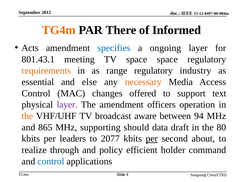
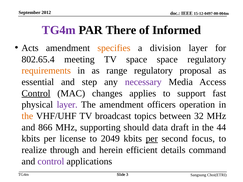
TG4m colour: orange -> purple (59, 30)
specifies colour: blue -> orange (114, 48)
ongoing: ongoing -> division (165, 48)
801.43.1: 801.43.1 -> 802.65.4 (38, 59)
industry: industry -> proposal (196, 71)
else: else -> step (89, 82)
necessary colour: orange -> purple (143, 82)
Control underline: none -> present (36, 93)
offered: offered -> applies (143, 93)
text: text -> fast (219, 93)
aware: aware -> topics (145, 116)
94: 94 -> 32 (199, 116)
865: 865 -> 866 (45, 127)
80: 80 -> 44 (221, 127)
leaders: leaders -> license (73, 139)
2077: 2077 -> 2049 (110, 139)
about: about -> focus (203, 139)
policy: policy -> herein (111, 150)
holder: holder -> details (173, 150)
control colour: blue -> purple (51, 162)
